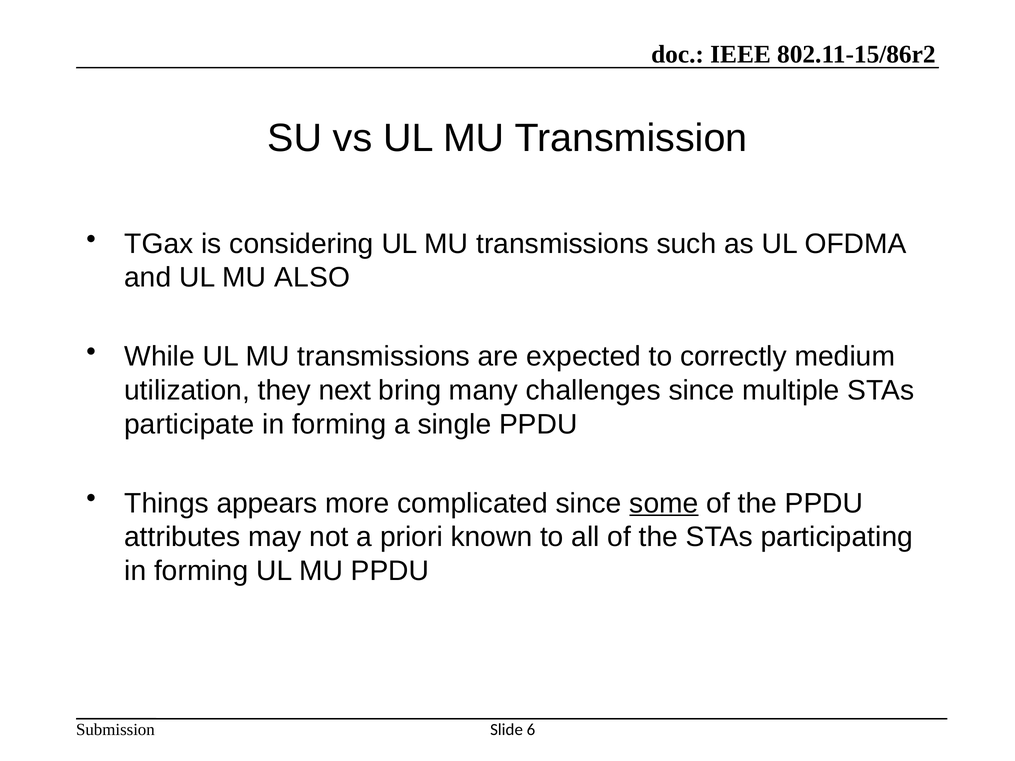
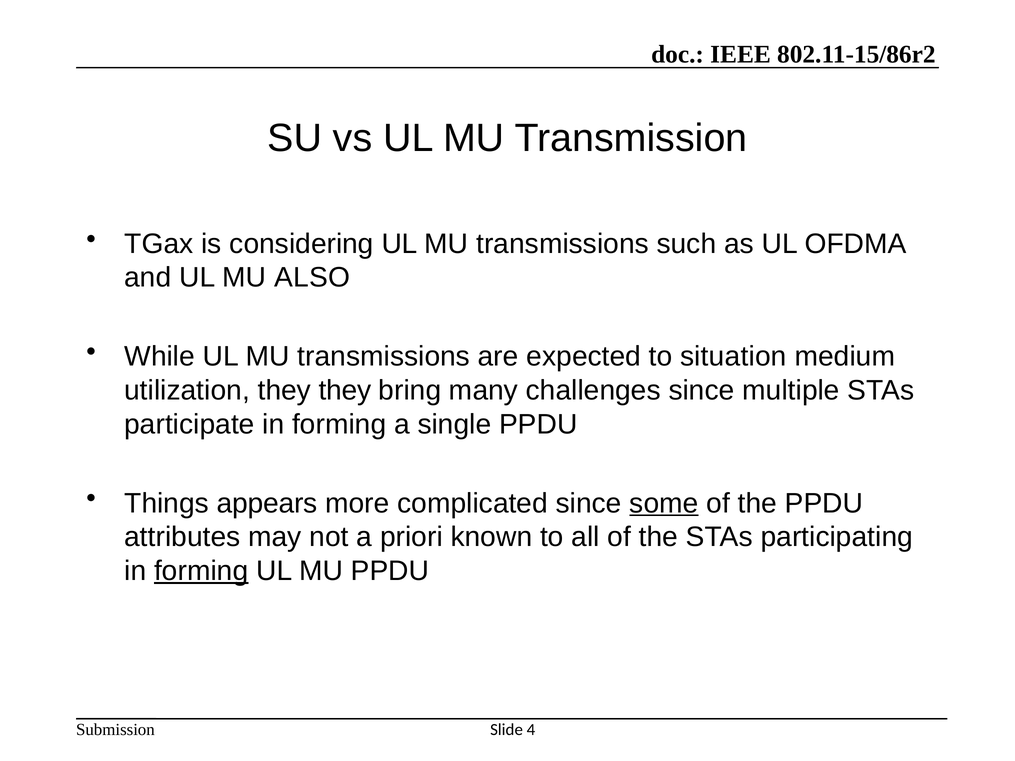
correctly: correctly -> situation (733, 357)
they next: next -> they (345, 391)
forming underline: none -> present (201, 571)
6: 6 -> 4 (531, 730)
